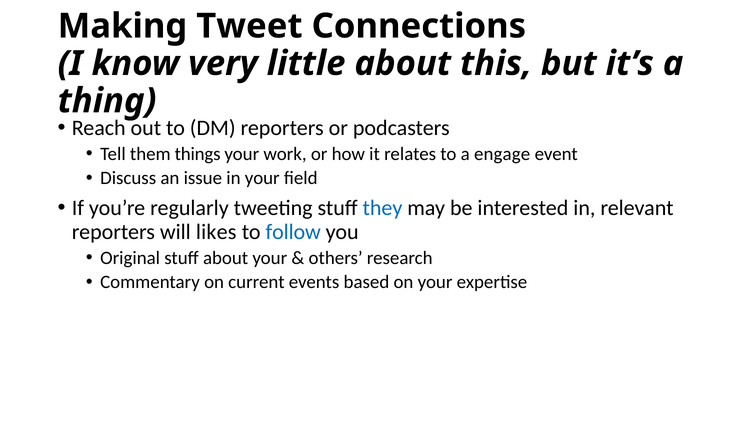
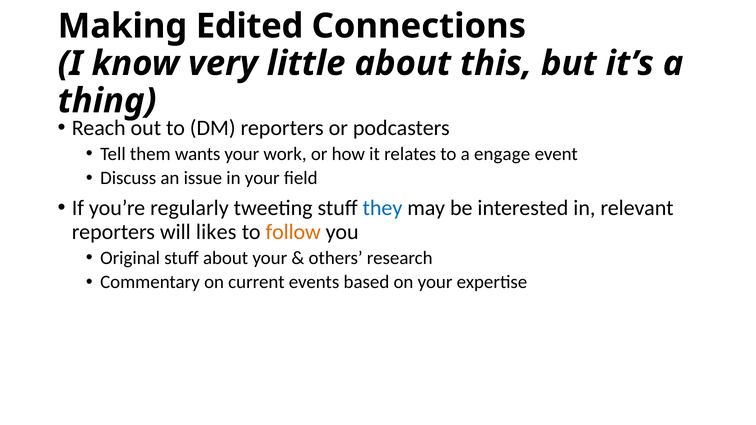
Tweet: Tweet -> Edited (250, 26)
things: things -> wants (198, 154)
follow colour: blue -> orange (293, 232)
